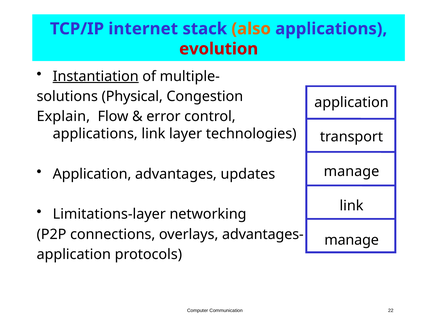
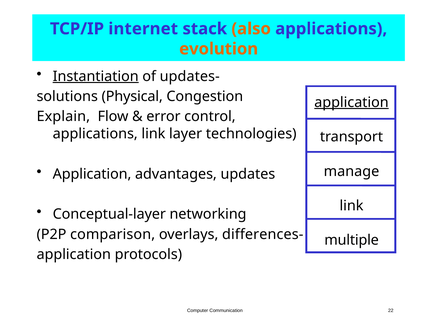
evolution colour: red -> orange (219, 49)
multiple-: multiple- -> updates- (190, 76)
application underline: none -> present (352, 102)
Limitations-layer: Limitations-layer -> Conceptual-layer (109, 214)
connections: connections -> comparison (113, 234)
advantages-: advantages- -> differences- (263, 234)
manage: manage -> multiple (352, 240)
